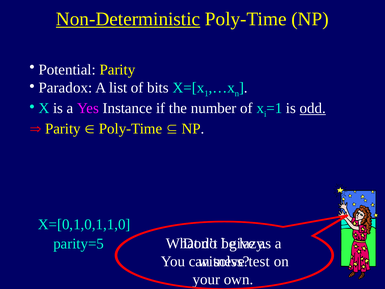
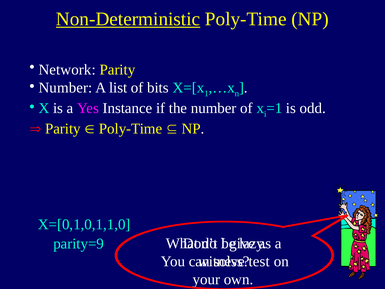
Potential: Potential -> Network (67, 70)
Paradox: Paradox -> Number (65, 88)
odd underline: present -> none (313, 108)
parity=5: parity=5 -> parity=9 (79, 244)
